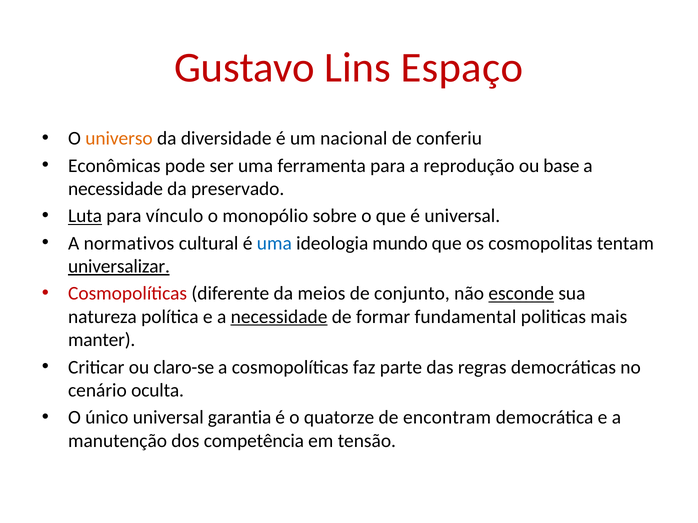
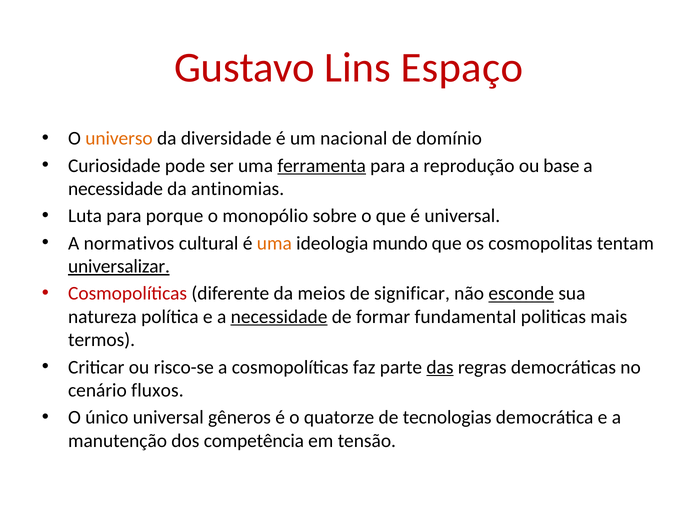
conferiu: conferiu -> domínio (449, 139)
Econômicas: Econômicas -> Curiosidade (114, 166)
ferramenta underline: none -> present (322, 166)
preservado: preservado -> antinomias (238, 189)
Luta underline: present -> none (85, 216)
vínculo: vínculo -> porque (175, 216)
uma colour: blue -> orange (274, 243)
conjunto: conjunto -> significar (412, 294)
manter: manter -> termos (102, 340)
claro-se: claro-se -> risco-se (184, 367)
das underline: none -> present (440, 367)
oculta: oculta -> fluxos (157, 391)
garantia: garantia -> gêneros (240, 418)
encontram: encontram -> tecnologias (447, 418)
